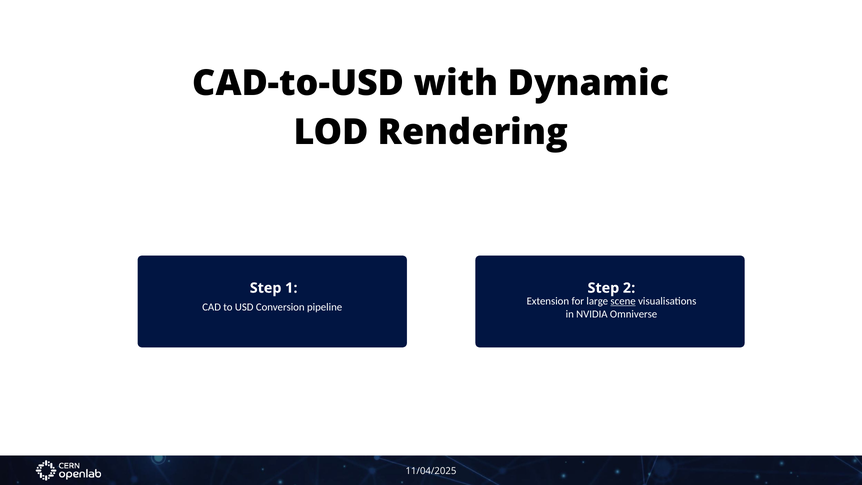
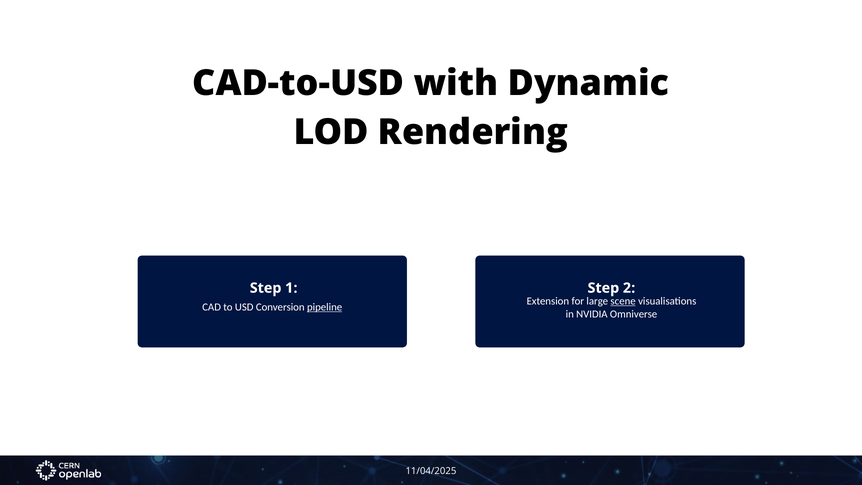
pipeline underline: none -> present (325, 307)
